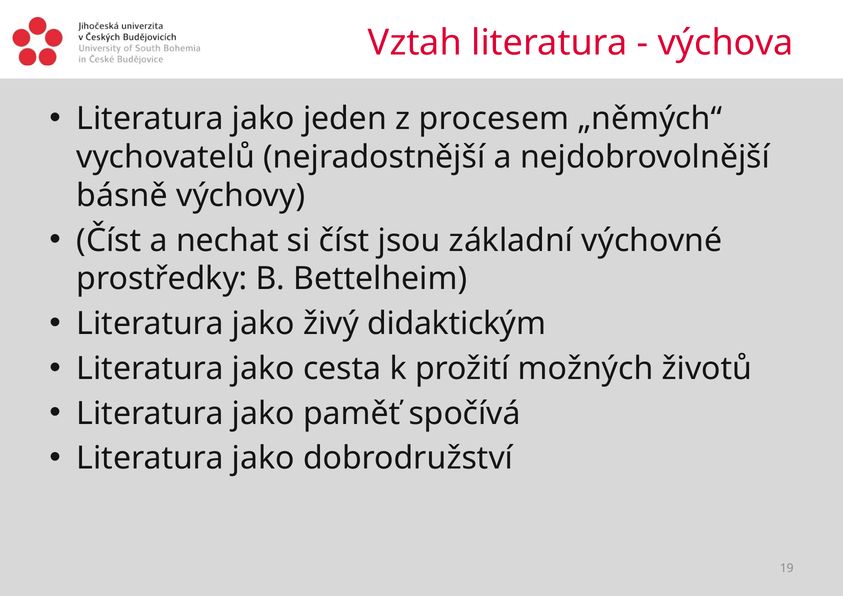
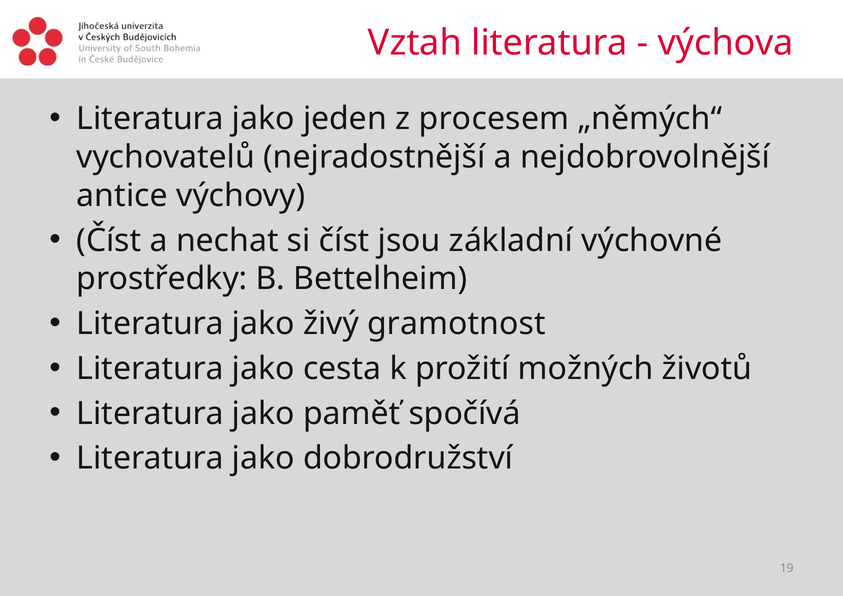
básně: básně -> antice (122, 196)
didaktickým: didaktickým -> gramotnost (456, 324)
